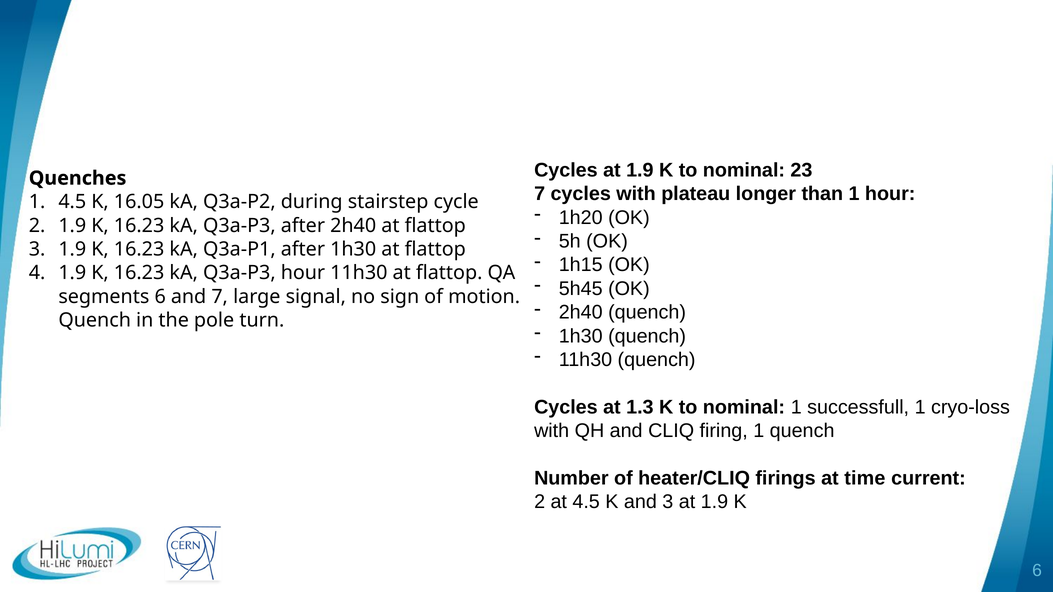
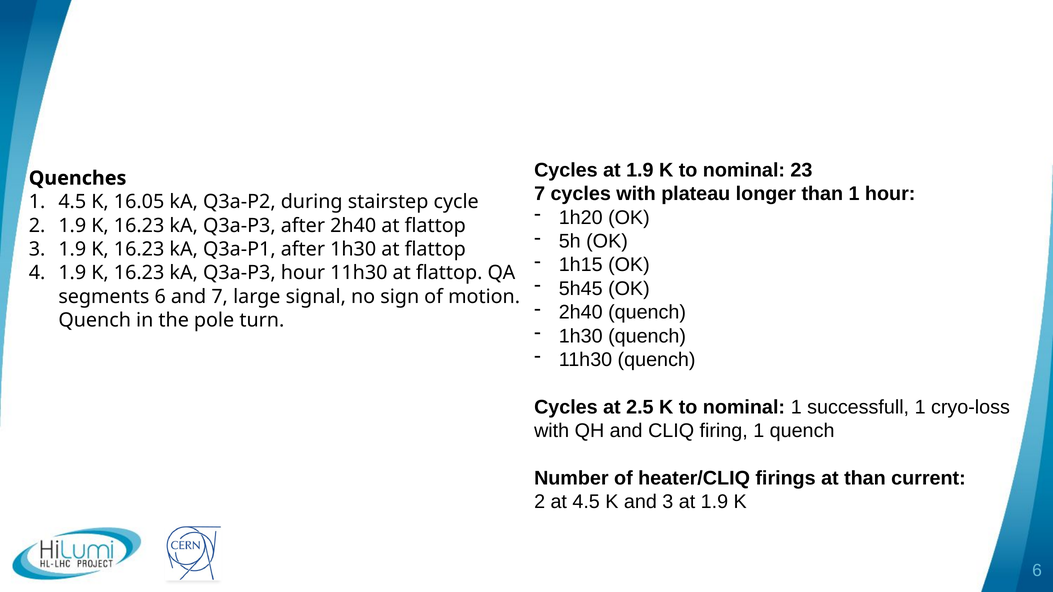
1.3: 1.3 -> 2.5 (640, 407)
at time: time -> than (865, 478)
